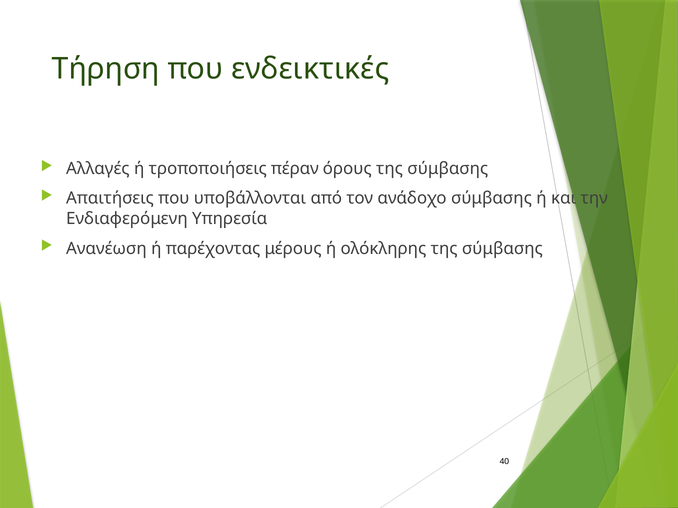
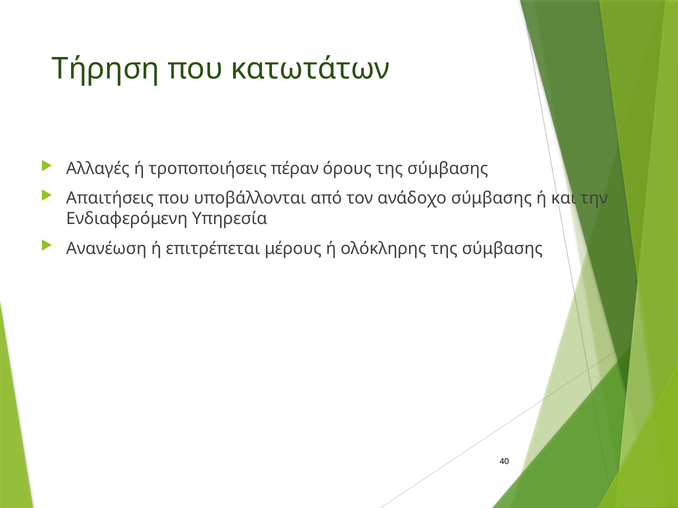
ενδεικτικές: ενδεικτικές -> κατωτάτων (310, 69)
παρέχοντας: παρέχοντας -> επιτρέπεται (213, 249)
